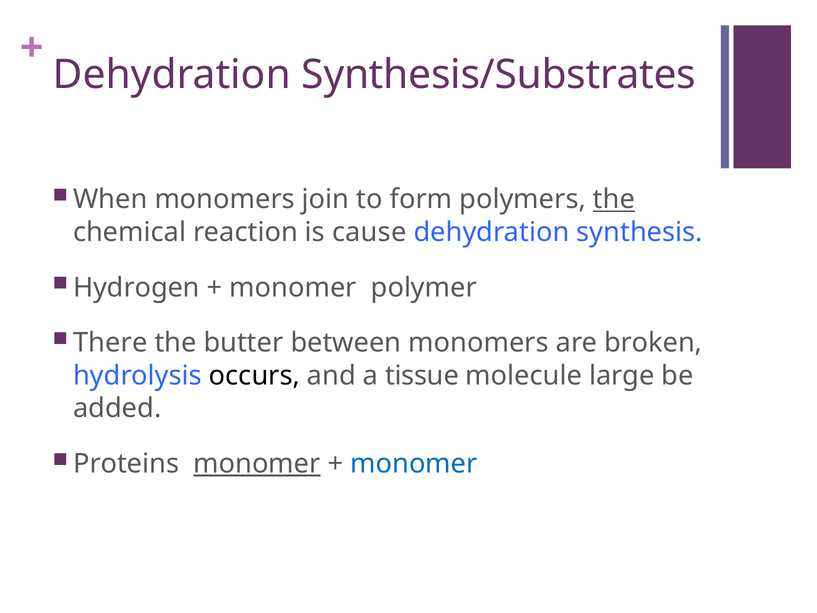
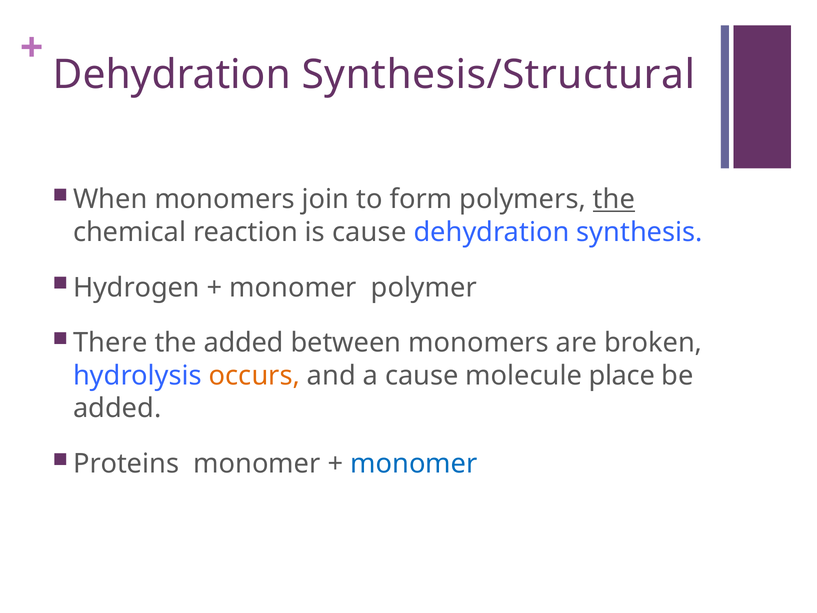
Synthesis/Substrates: Synthesis/Substrates -> Synthesis/Structural (498, 75)
the butter: butter -> added (244, 343)
occurs colour: black -> orange (254, 375)
a tissue: tissue -> cause (422, 375)
large: large -> place (622, 375)
monomer underline: present -> none (257, 464)
